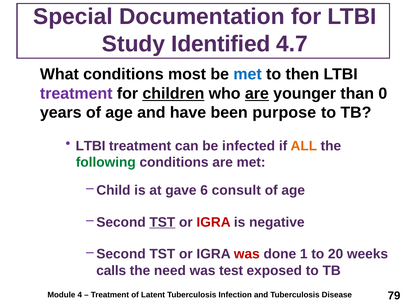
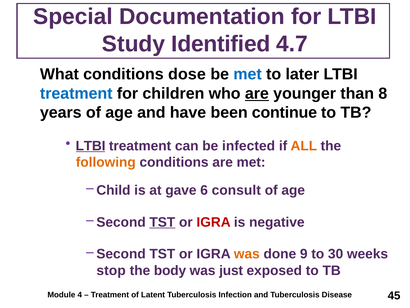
most: most -> dose (187, 74)
then: then -> later (302, 74)
treatment colour: purple -> blue (76, 93)
children underline: present -> none (173, 93)
0: 0 -> 8 (383, 93)
purpose: purpose -> continue (284, 113)
LTBI underline: none -> present (91, 146)
following colour: green -> orange (106, 162)
was colour: red -> orange (247, 254)
1: 1 -> 9 (304, 254)
20: 20 -> 30 (336, 254)
calls: calls -> stop (111, 270)
need: need -> body (170, 270)
test: test -> just (231, 270)
79: 79 -> 45 (394, 295)
